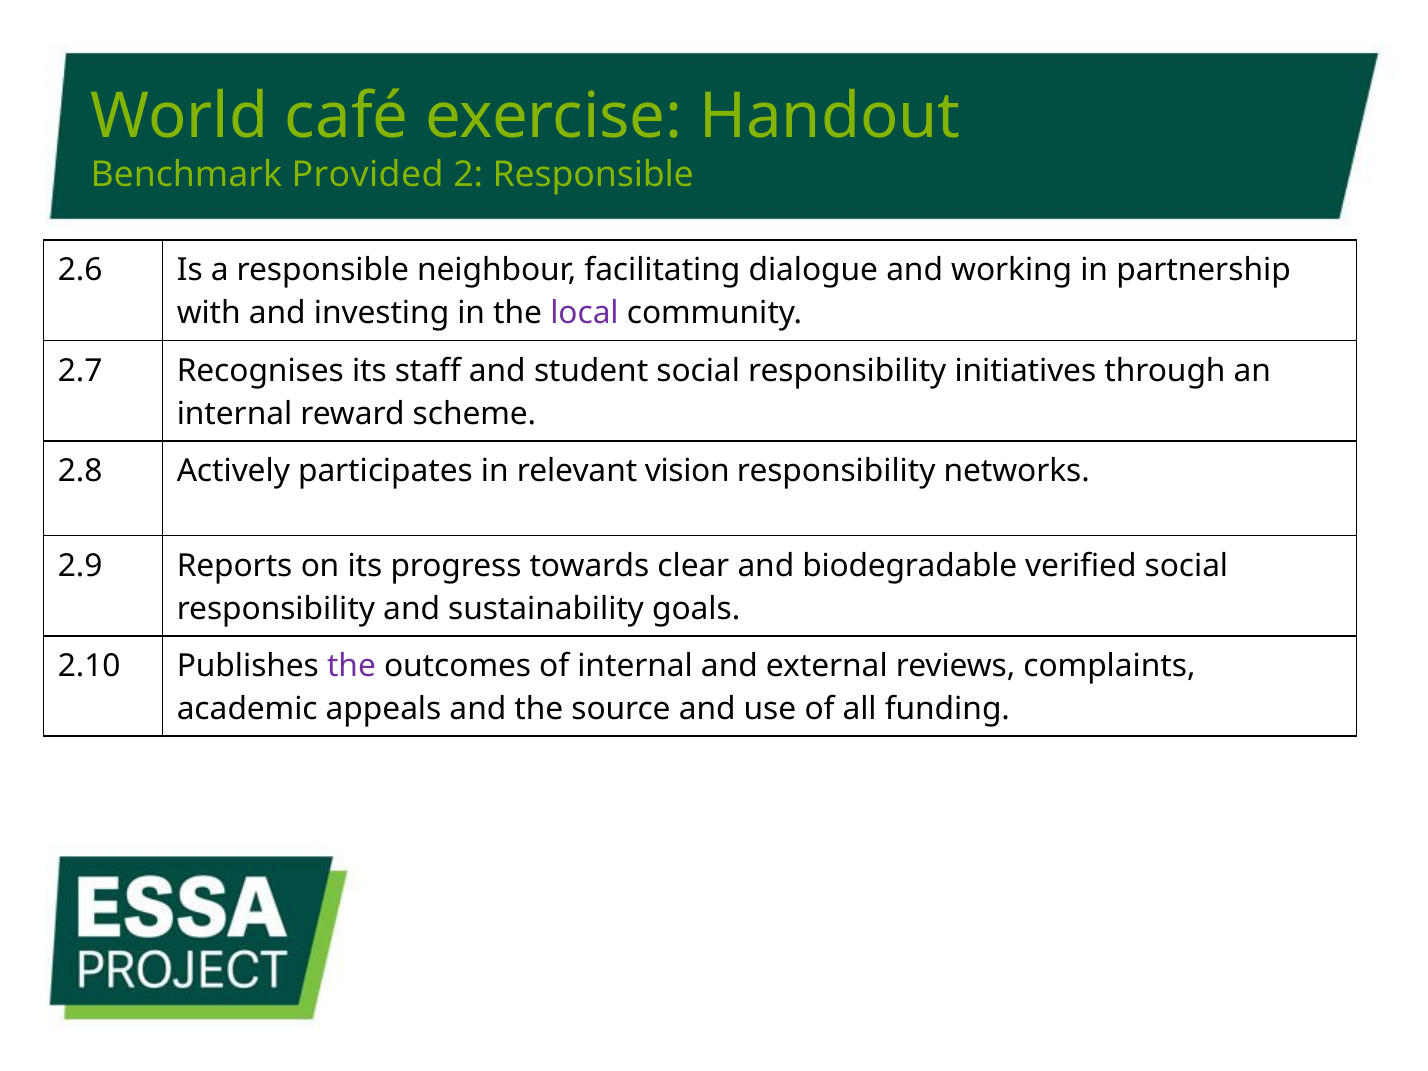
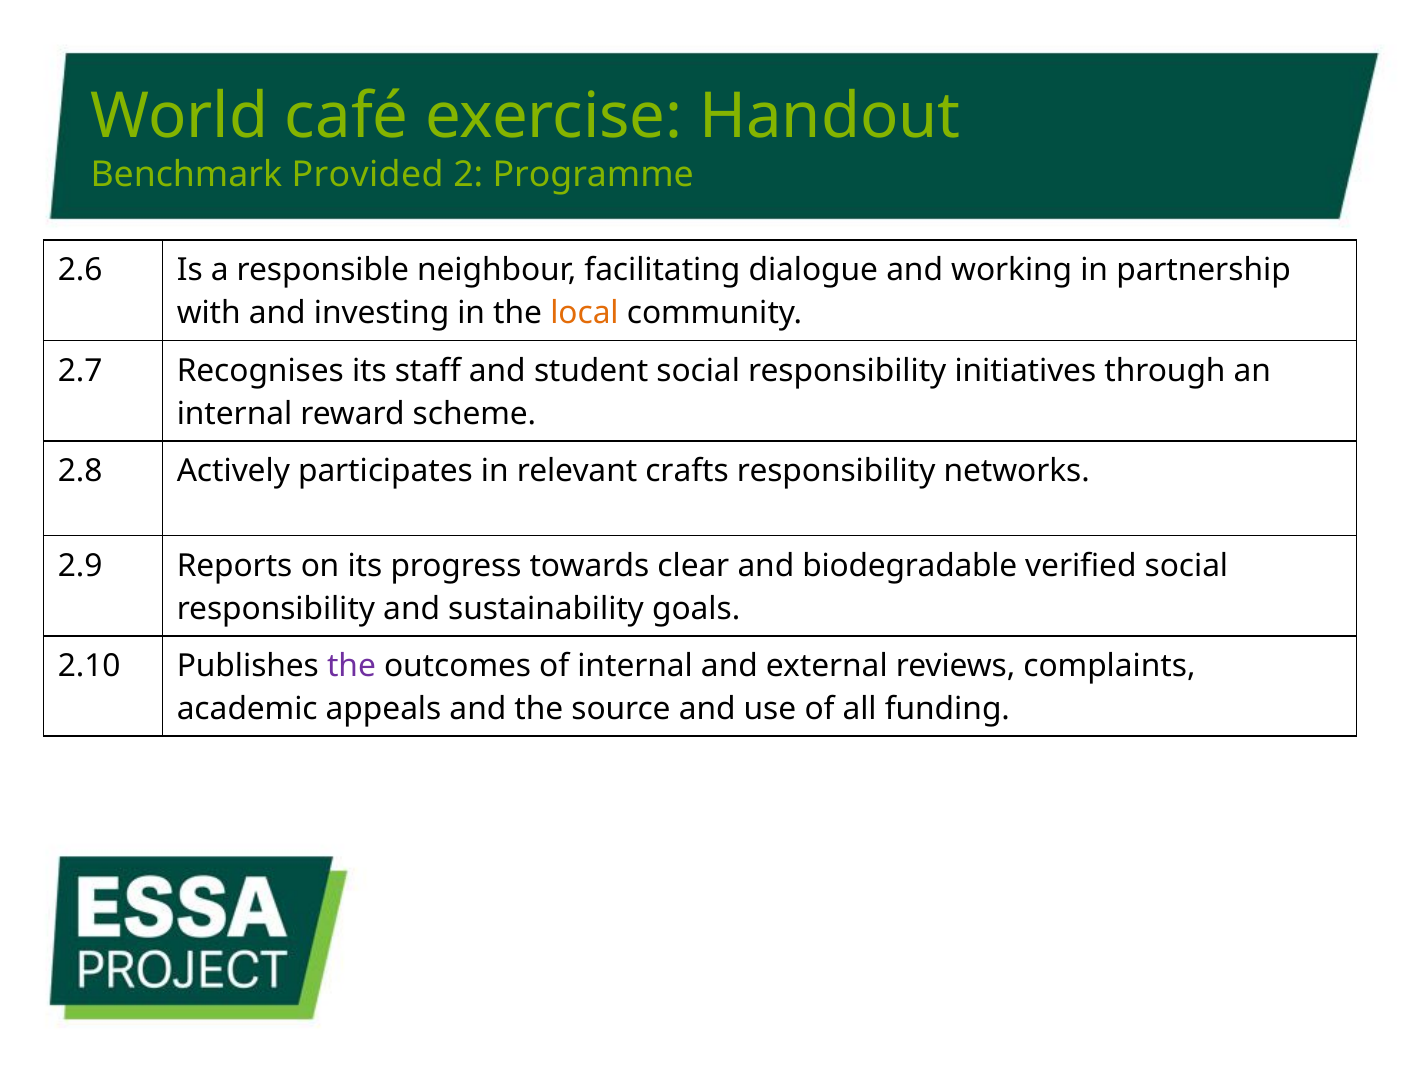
2 Responsible: Responsible -> Programme (593, 175)
local colour: purple -> orange (584, 314)
vision: vision -> crafts (687, 471)
